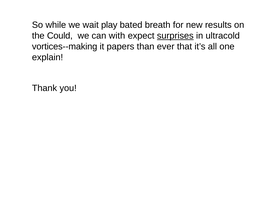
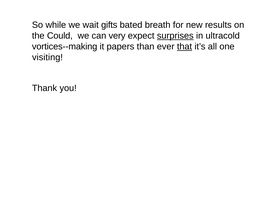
play: play -> gifts (109, 25)
with: with -> very (117, 36)
that underline: none -> present (184, 47)
explain: explain -> visiting (47, 57)
